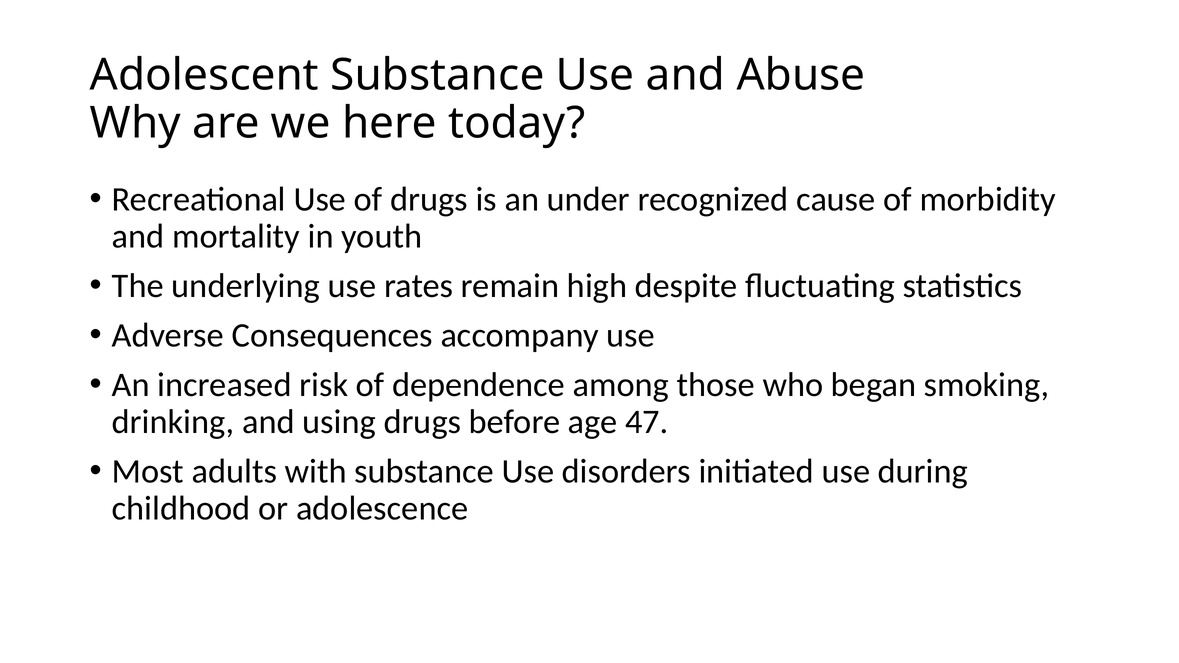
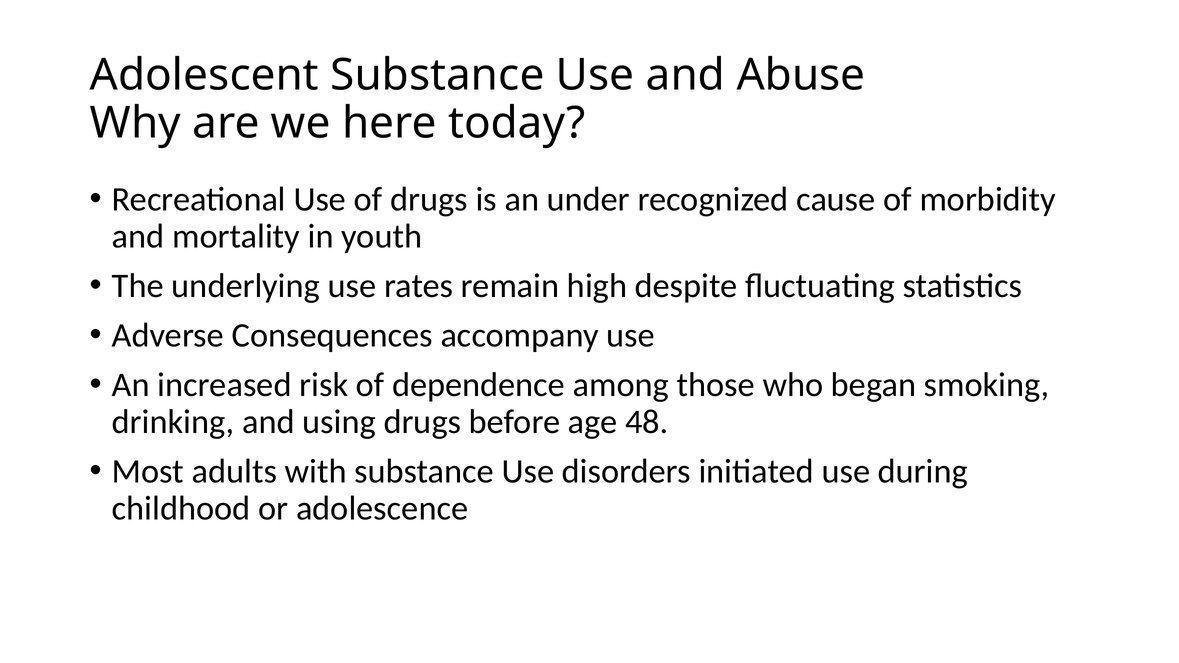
47: 47 -> 48 (647, 422)
